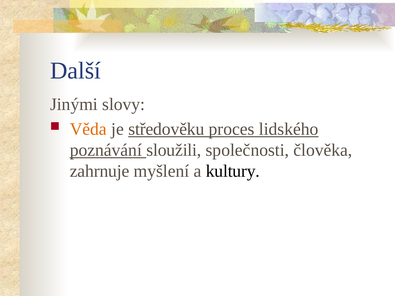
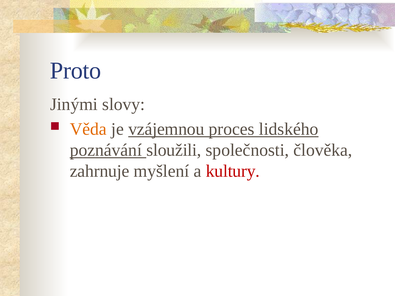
Další: Další -> Proto (76, 71)
středověku: středověku -> vzájemnou (166, 129)
kultury colour: black -> red (233, 171)
